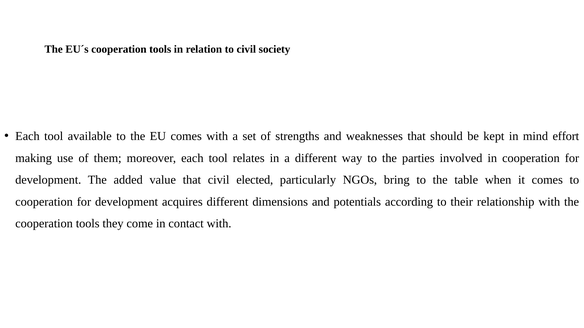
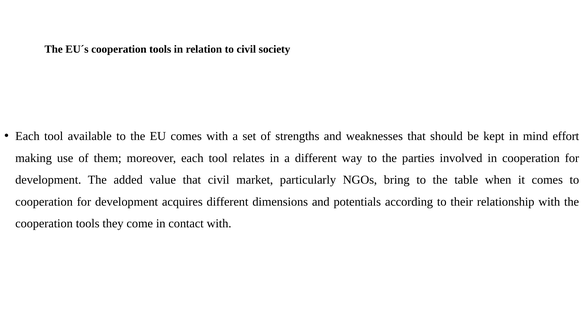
elected: elected -> market (255, 180)
